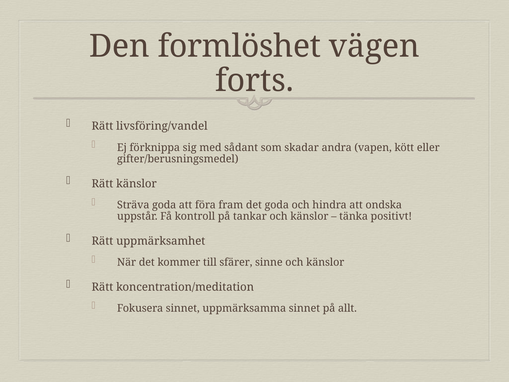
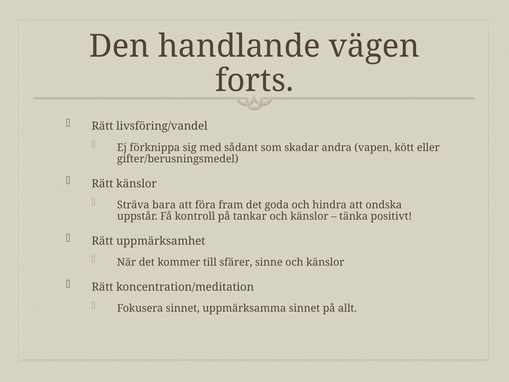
formlöshet: formlöshet -> handlande (239, 46)
Sträva goda: goda -> bara (164, 205)
